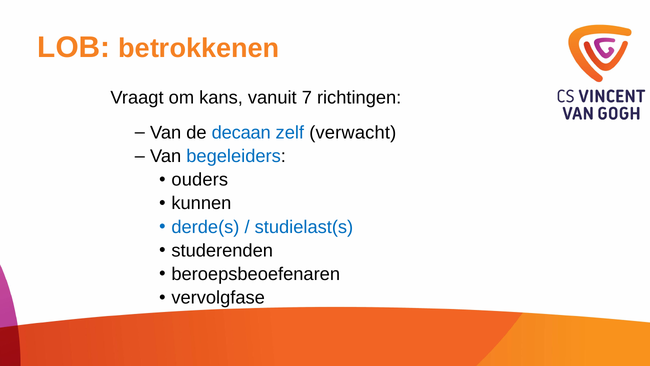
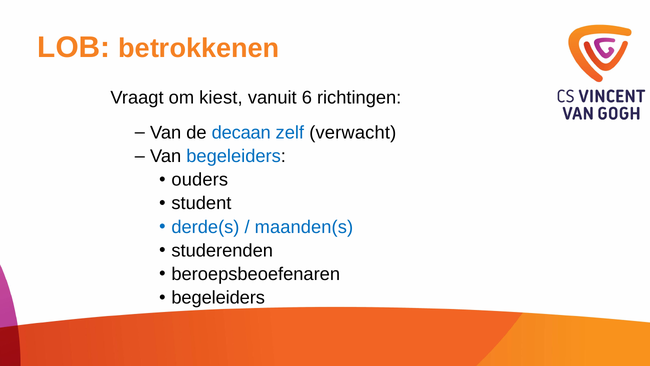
kans: kans -> kiest (221, 98)
7: 7 -> 6 (307, 98)
kunnen: kunnen -> student (201, 203)
studielast(s: studielast(s -> maanden(s (304, 227)
vervolgfase: vervolgfase -> begeleiders (218, 297)
